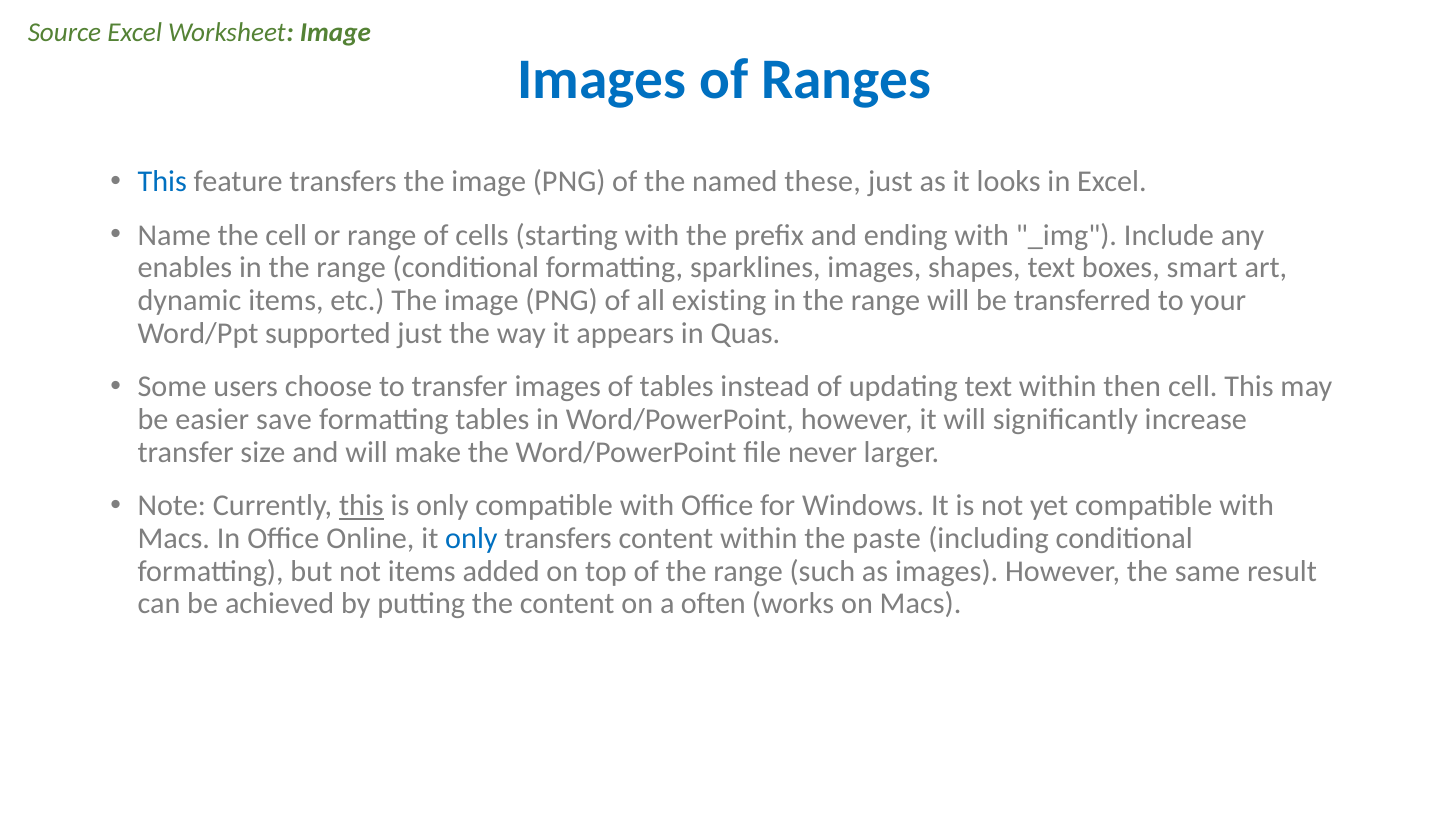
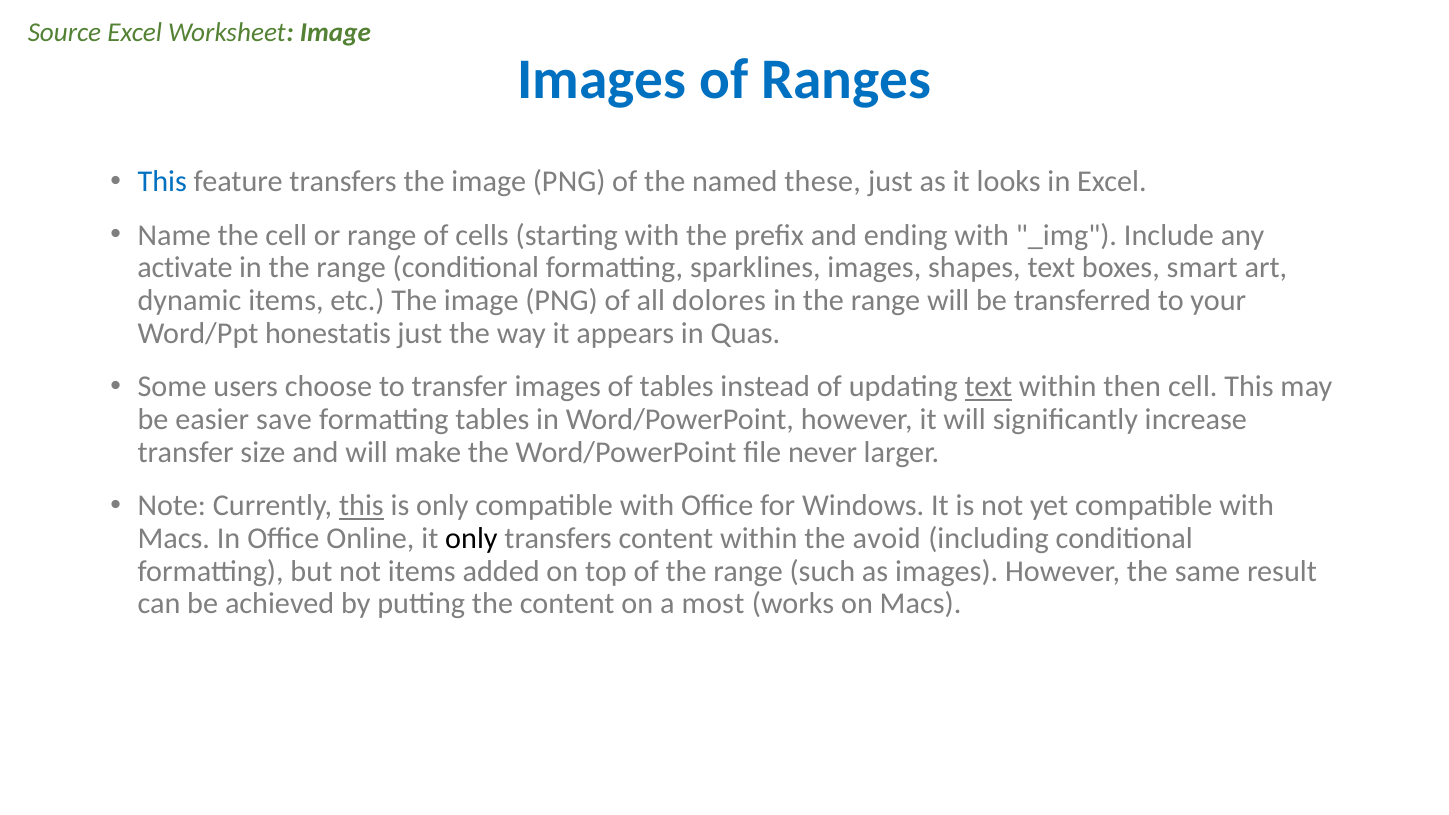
enables: enables -> activate (185, 268)
existing: existing -> dolores (719, 301)
supported: supported -> honestatis (328, 333)
text underline: none -> present (988, 387)
only colour: blue -> black (471, 539)
paste: paste -> avoid (887, 539)
often: often -> most (713, 604)
